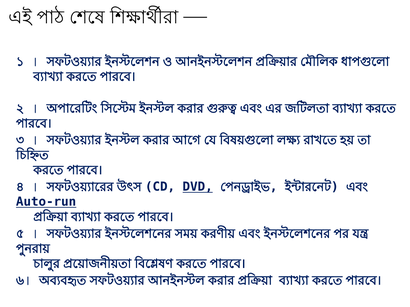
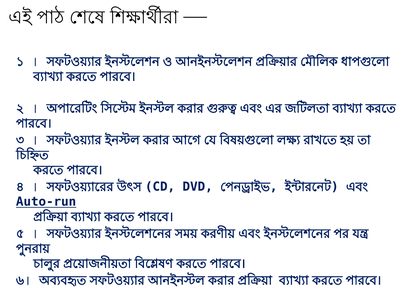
DVD underline: present -> none (198, 187)
